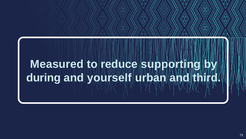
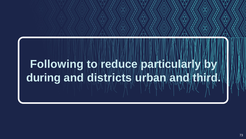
Measured: Measured -> Following (57, 64)
supporting: supporting -> particularly (171, 64)
yourself: yourself -> districts (109, 77)
